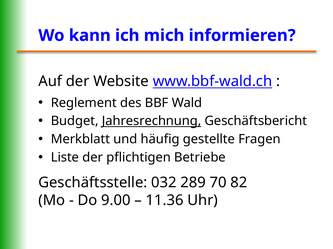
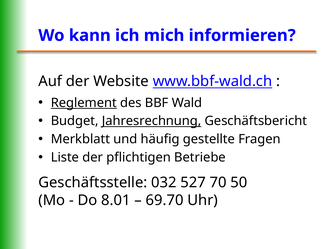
Reglement underline: none -> present (84, 103)
289: 289 -> 527 (193, 183)
82: 82 -> 50 (239, 183)
9.00: 9.00 -> 8.01 (116, 201)
11.36: 11.36 -> 69.70 (165, 201)
